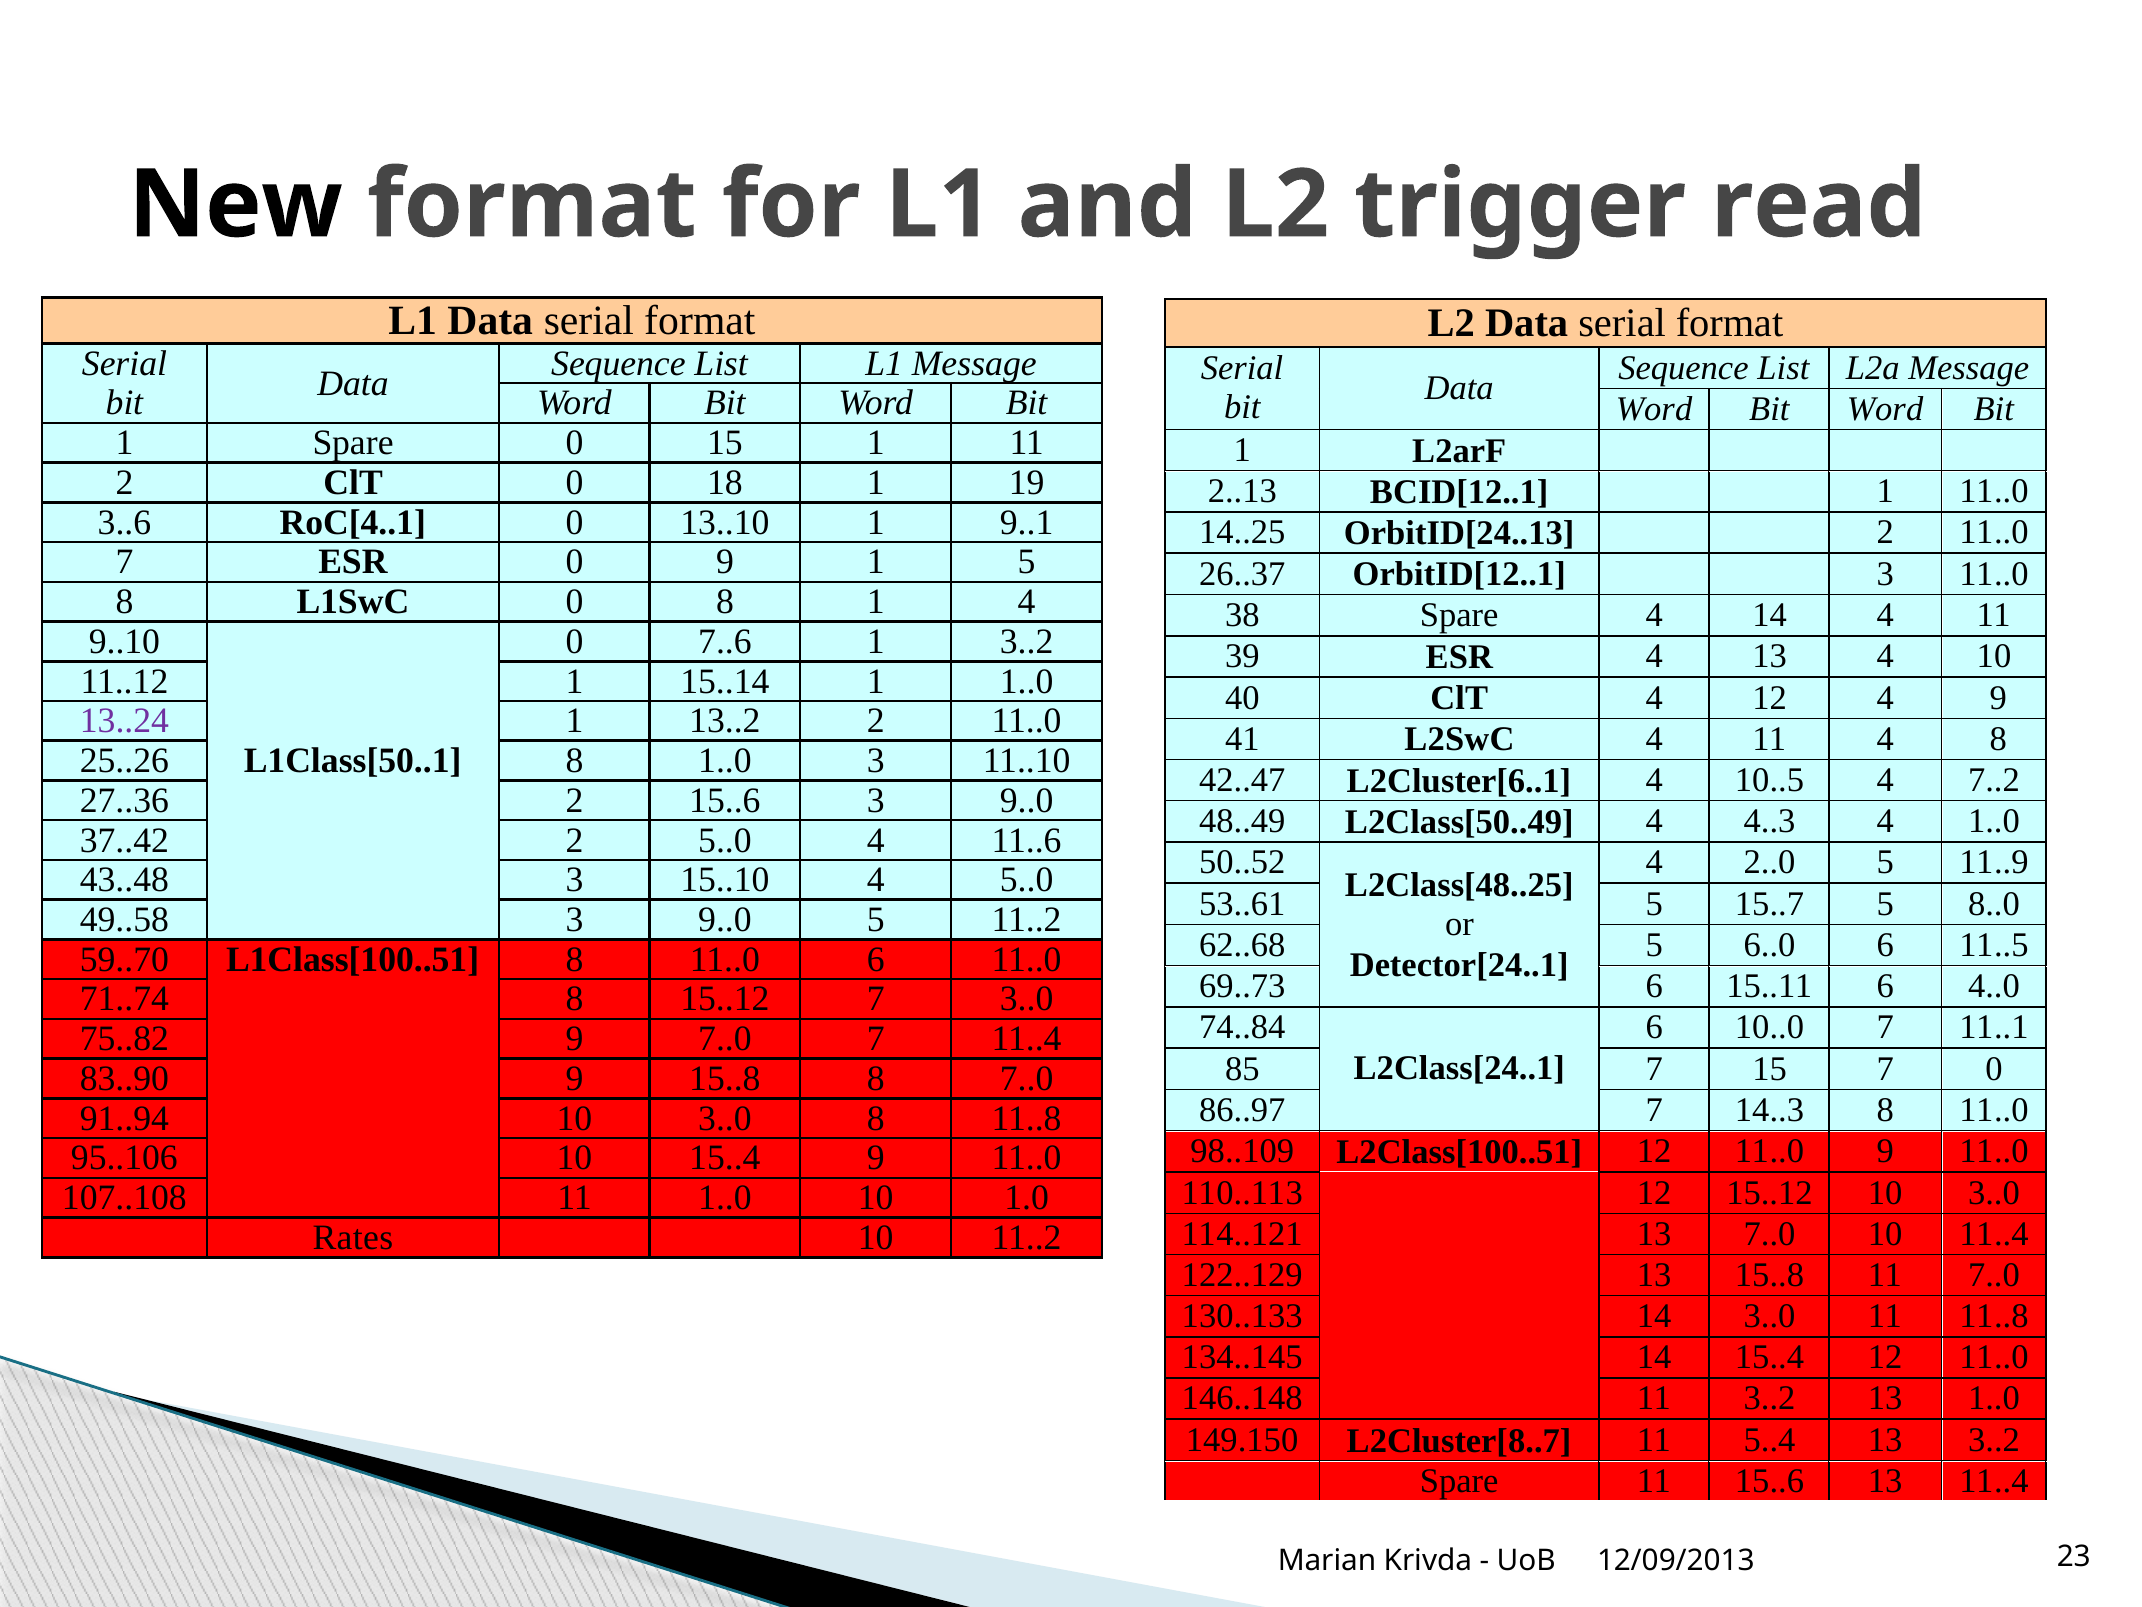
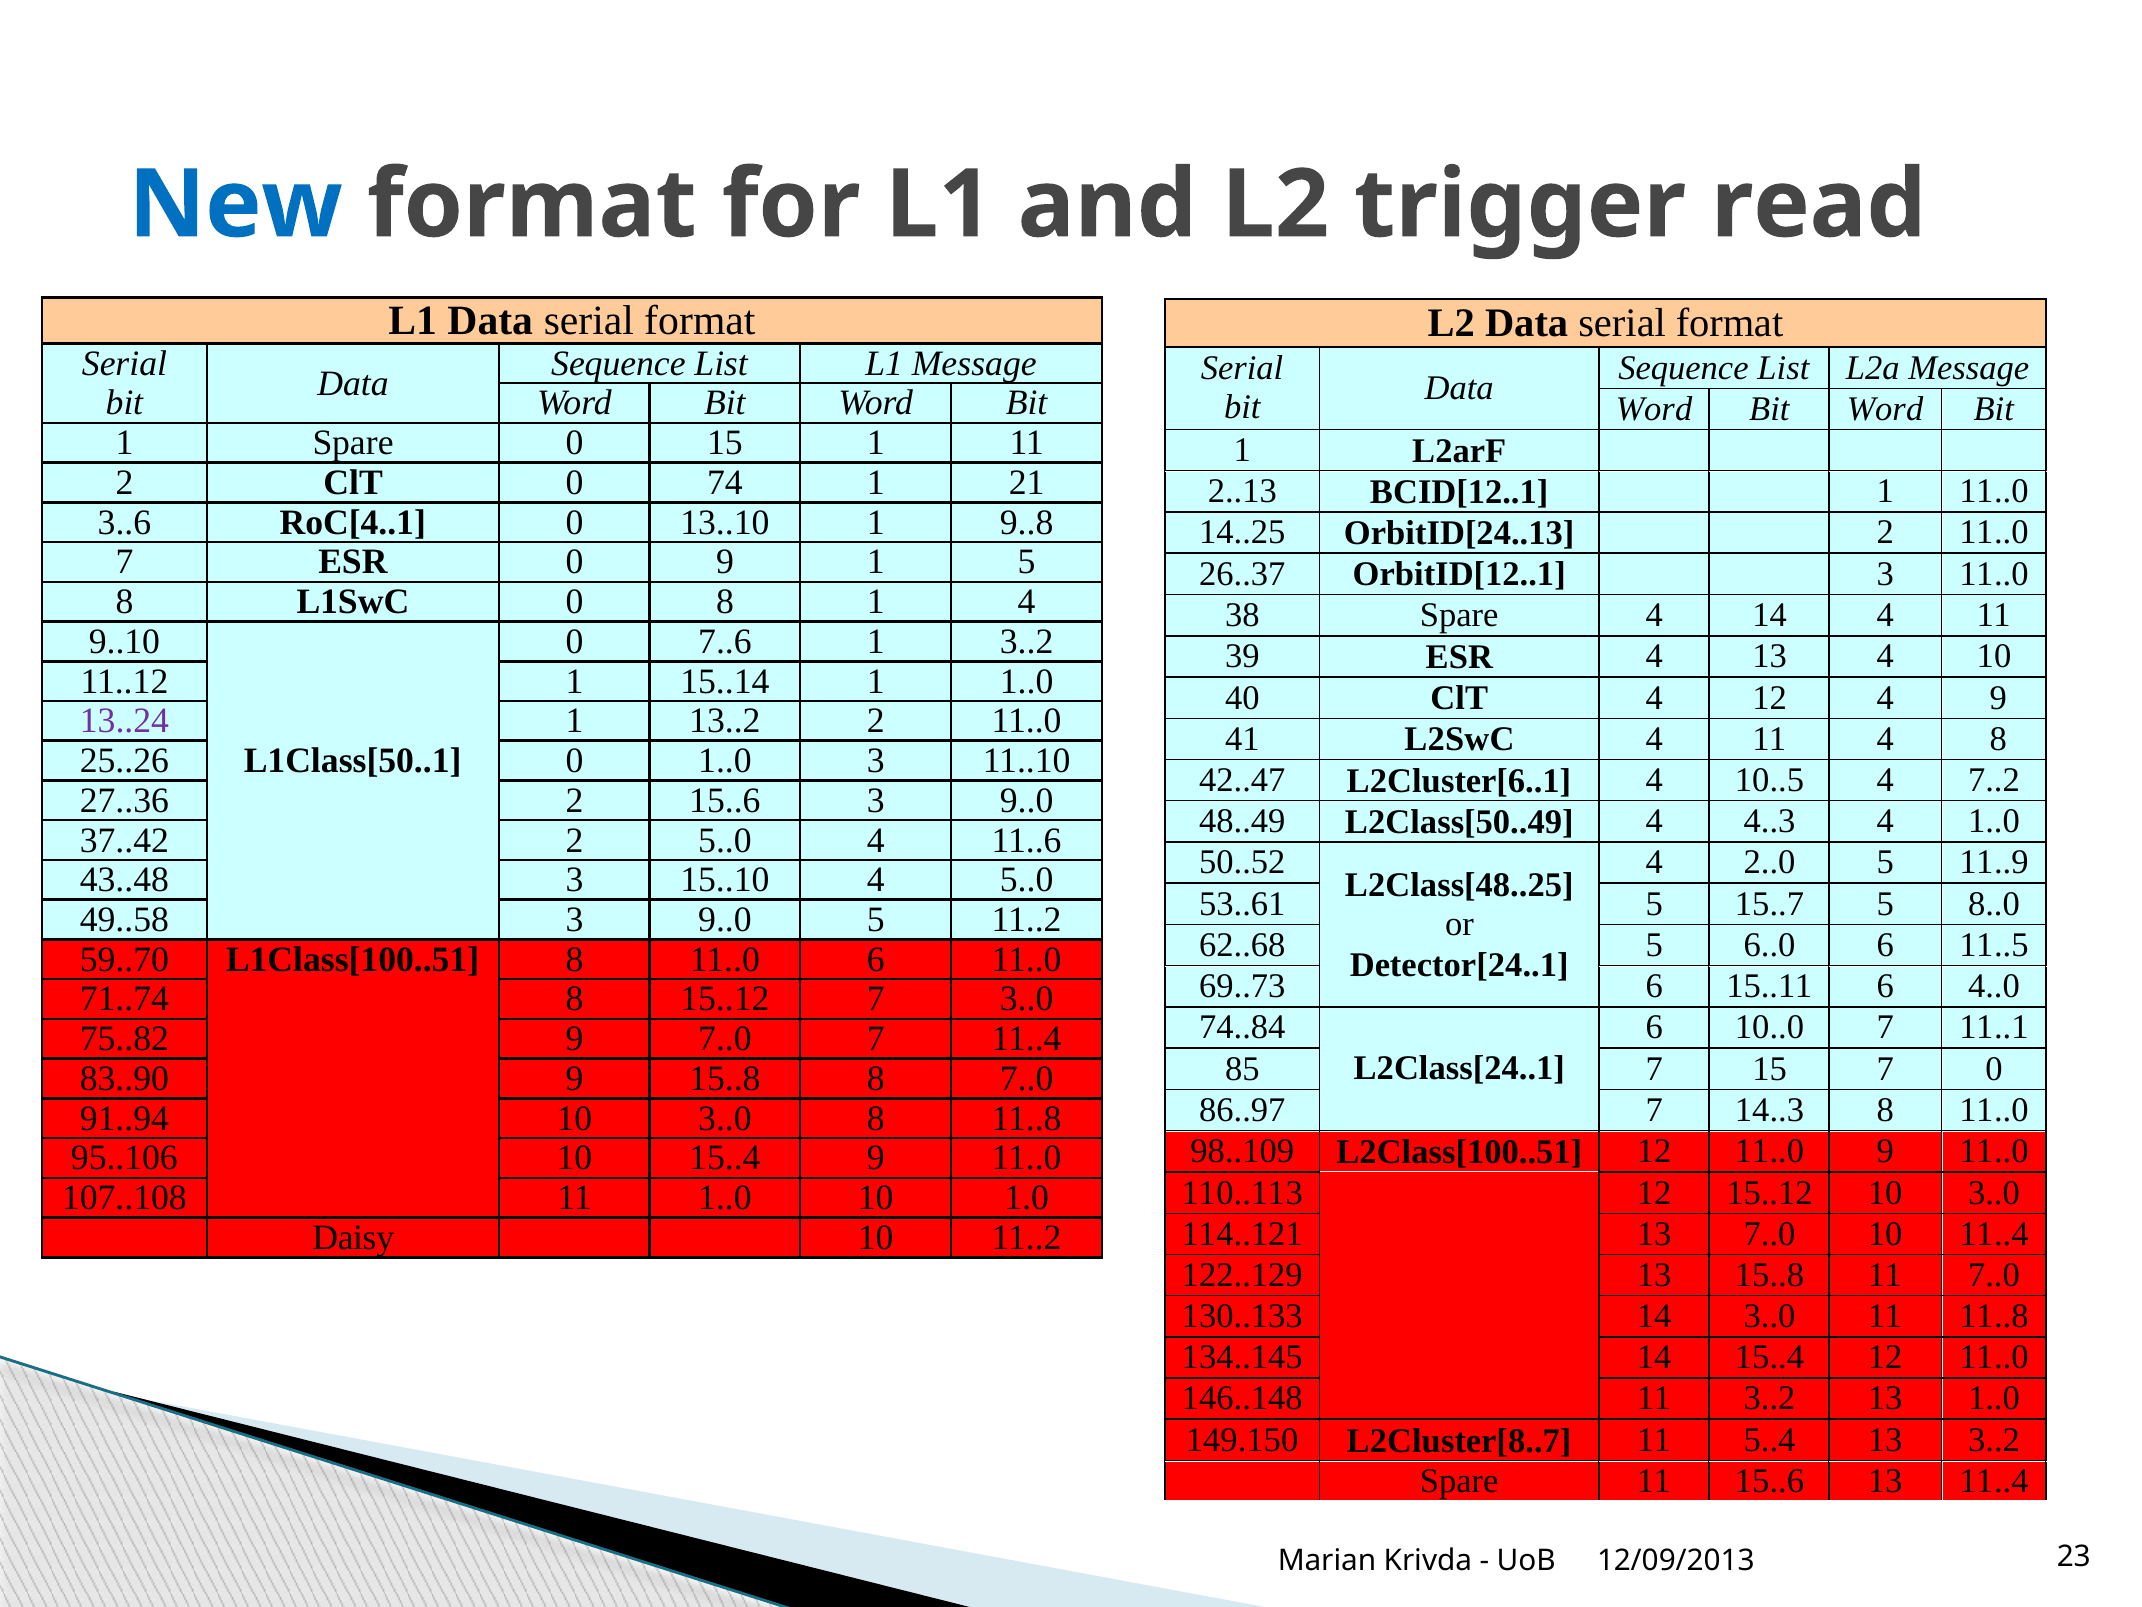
New colour: black -> blue (235, 205)
18: 18 -> 74 (725, 482)
19: 19 -> 21 (1027, 482)
9..1: 9..1 -> 9..8 (1027, 522)
25..26 8: 8 -> 0 (574, 761)
Rates: Rates -> Daisy (353, 1237)
